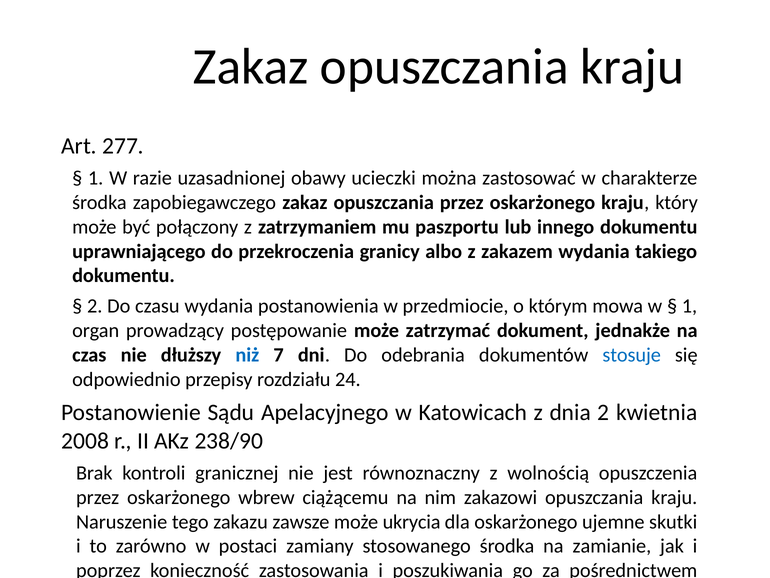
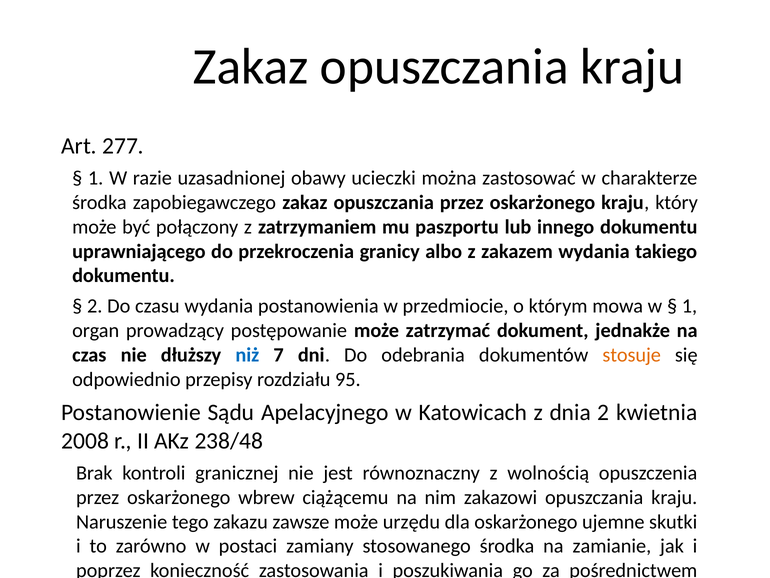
stosuje colour: blue -> orange (632, 355)
24: 24 -> 95 (348, 379)
238/90: 238/90 -> 238/48 (229, 441)
ukrycia: ukrycia -> urzędu (411, 521)
